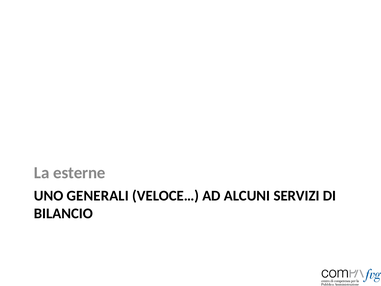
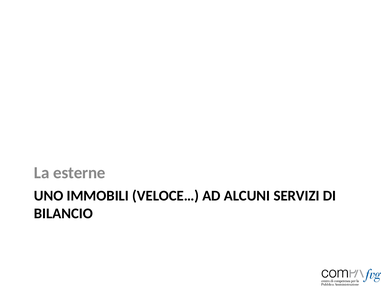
GENERALI: GENERALI -> IMMOBILI (98, 195)
